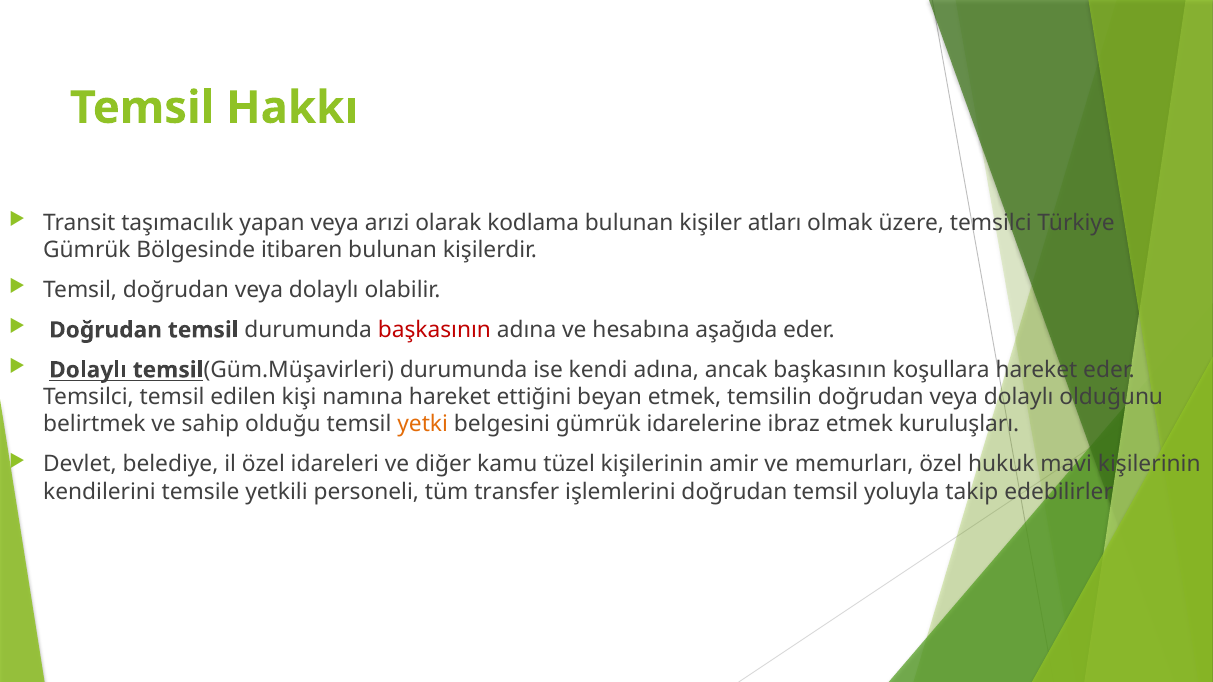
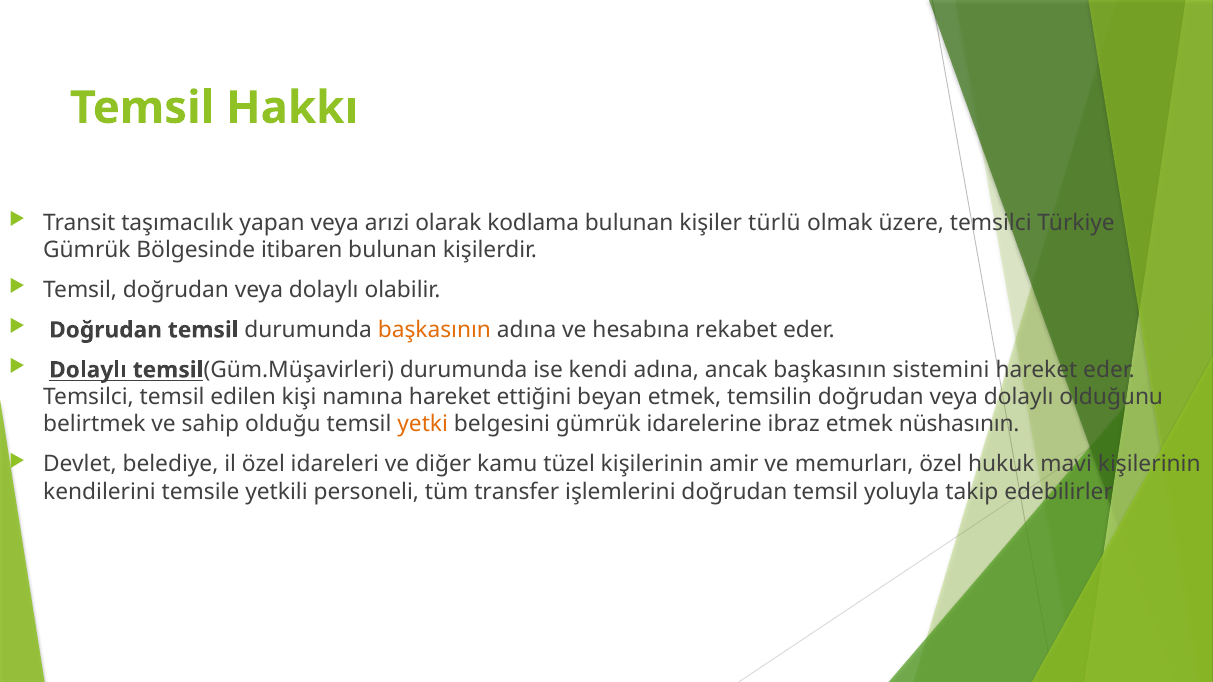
atları: atları -> türlü (774, 223)
başkasının colour: red -> orange (434, 330)
aşağıda: aşağıda -> rekabet (736, 330)
koşullara: koşullara -> sistemini (941, 370)
kuruluşları: kuruluşları -> nüshasının (959, 425)
